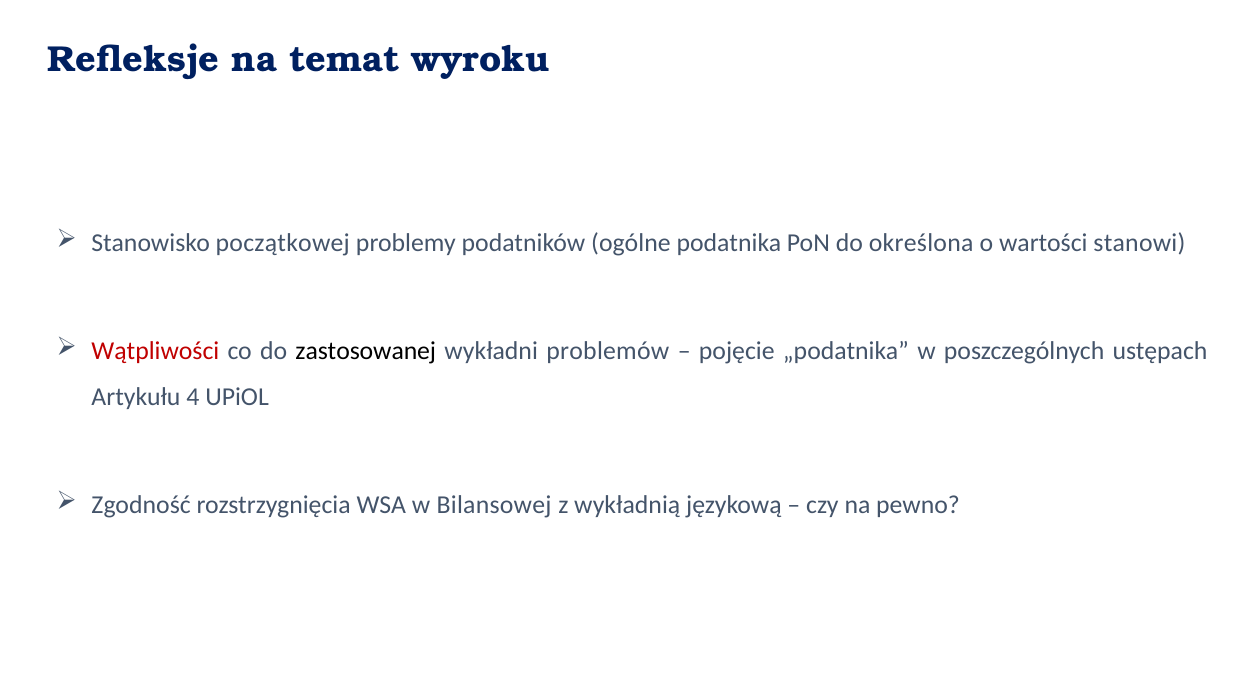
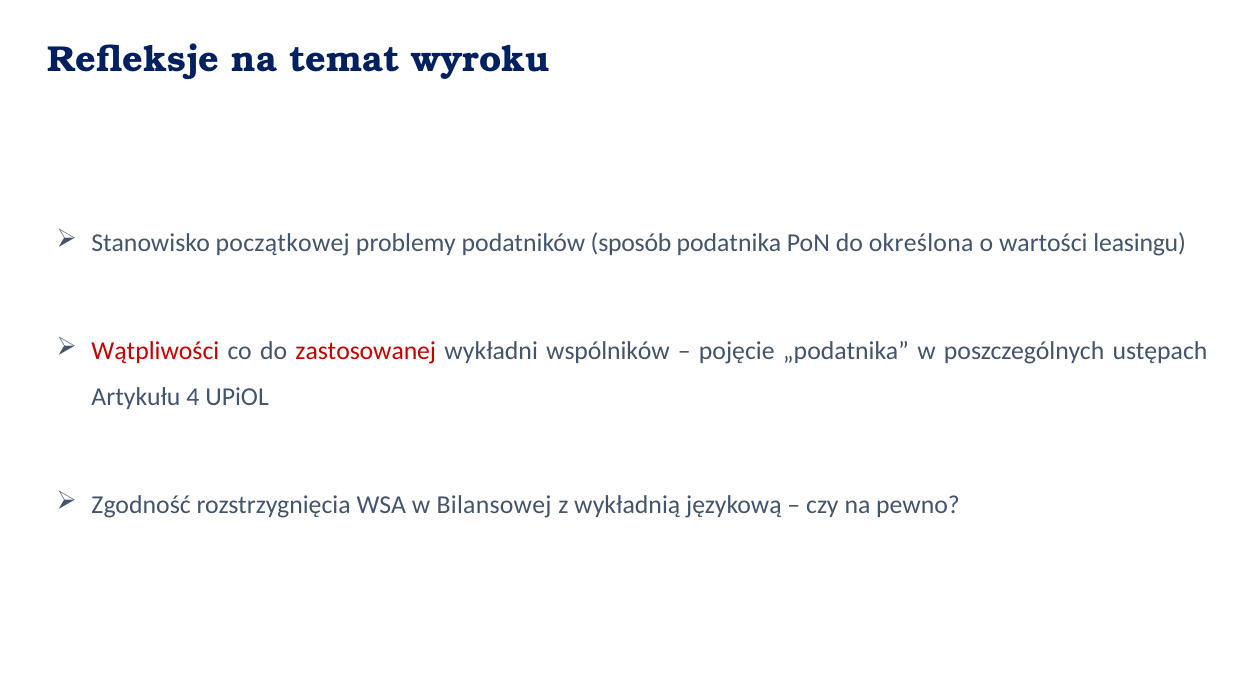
ogólne: ogólne -> sposób (631, 243)
stanowi: stanowi -> leasingu (1140, 243)
zastosowanej colour: black -> red (366, 351)
problemów: problemów -> wspólników (608, 351)
